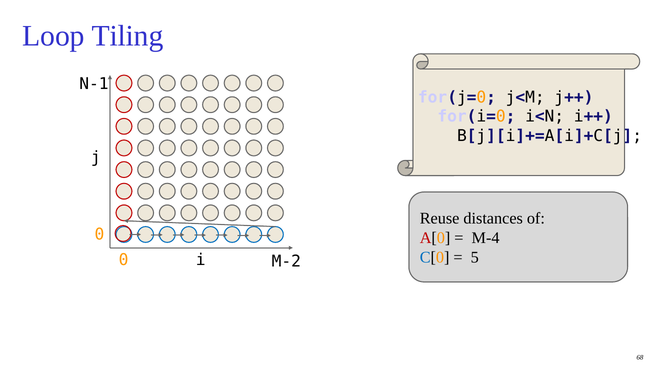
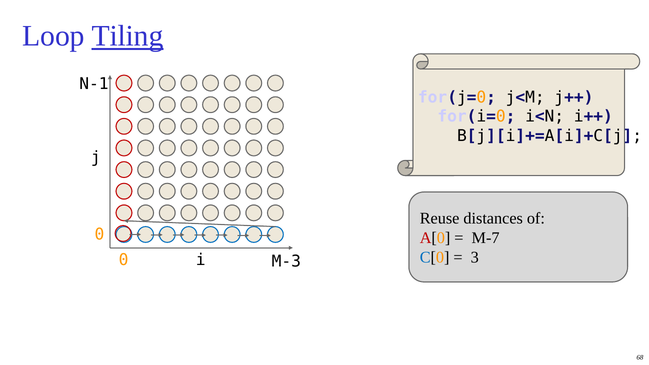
Tiling underline: none -> present (128, 36)
M-4: M-4 -> M-7 (486, 238)
5: 5 -> 3 (475, 258)
M-2: M-2 -> M-3 (286, 261)
